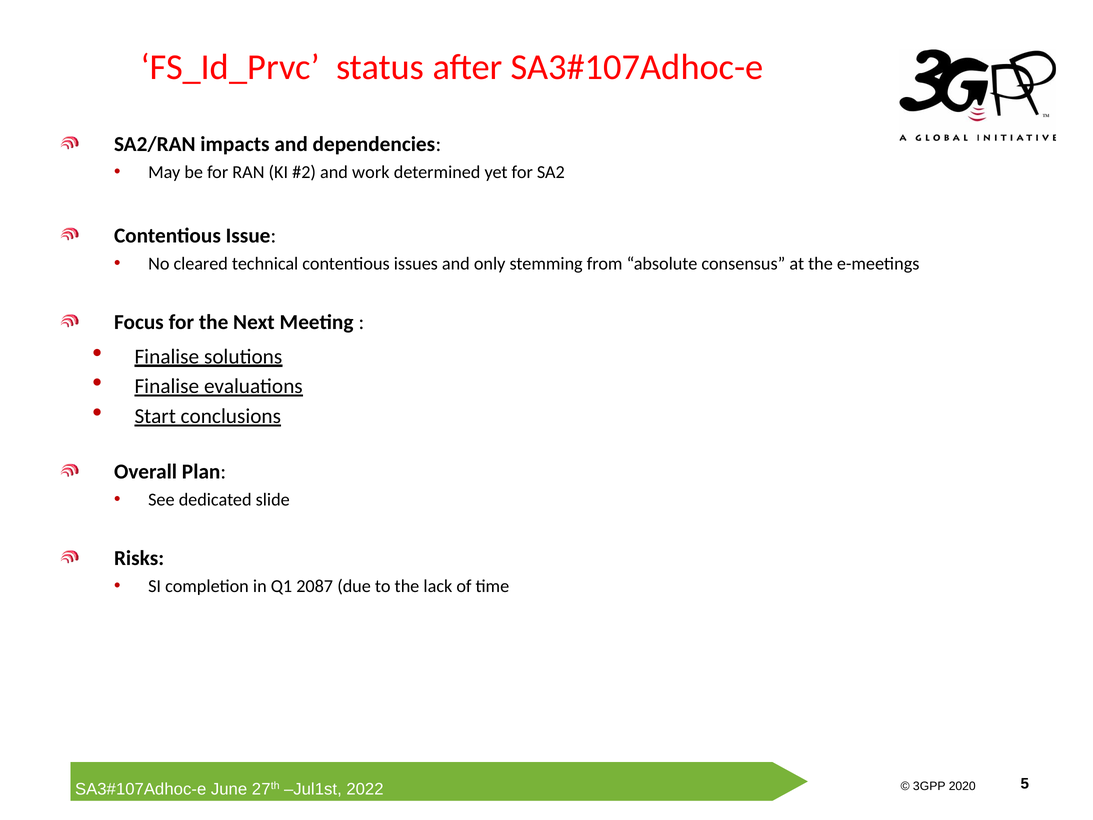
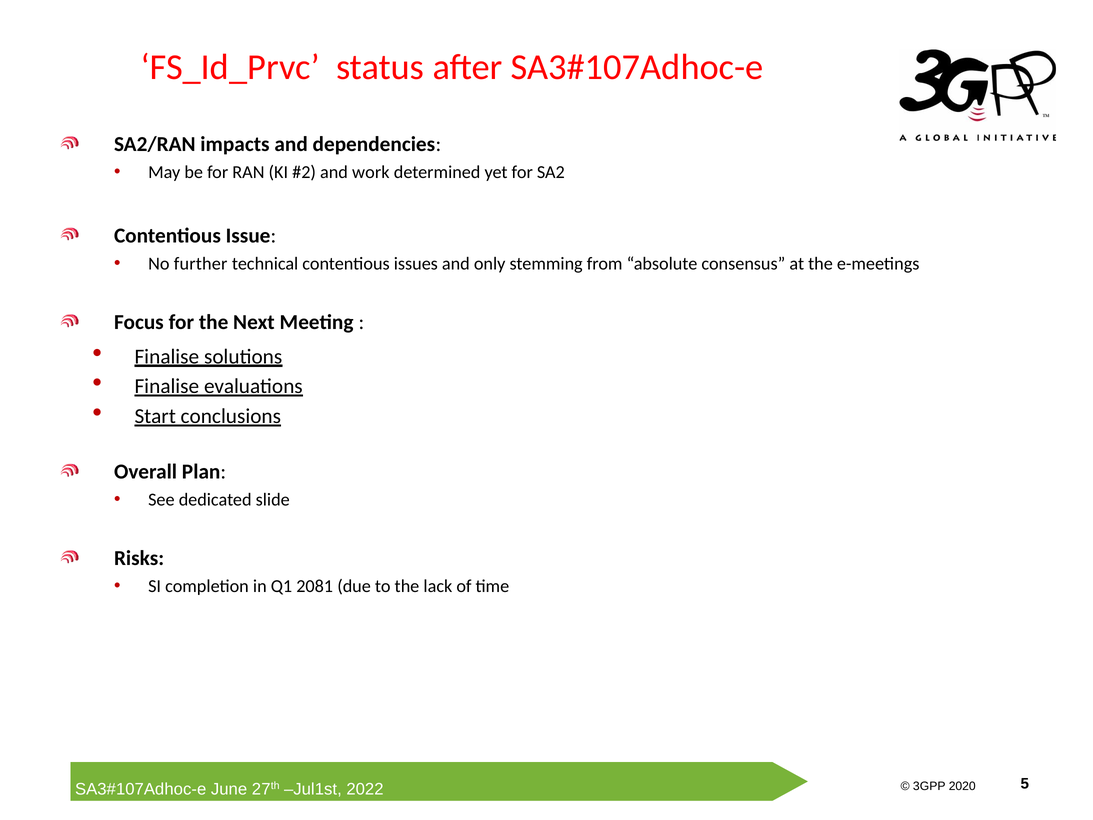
cleared: cleared -> further (201, 263)
2087: 2087 -> 2081 (315, 586)
